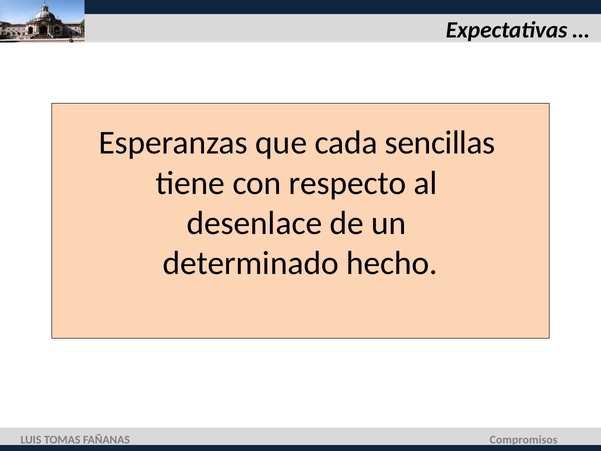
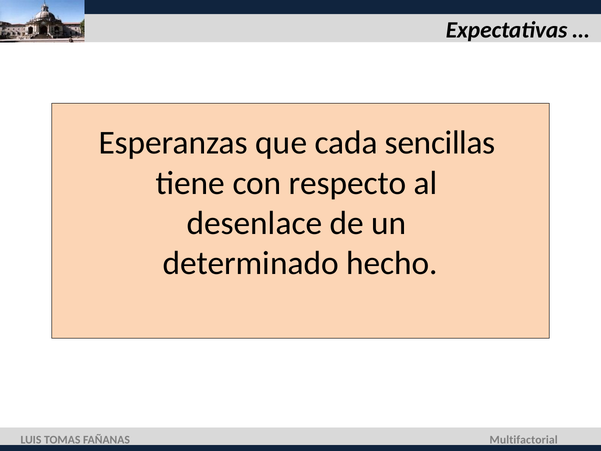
Compromisos: Compromisos -> Multifactorial (524, 440)
